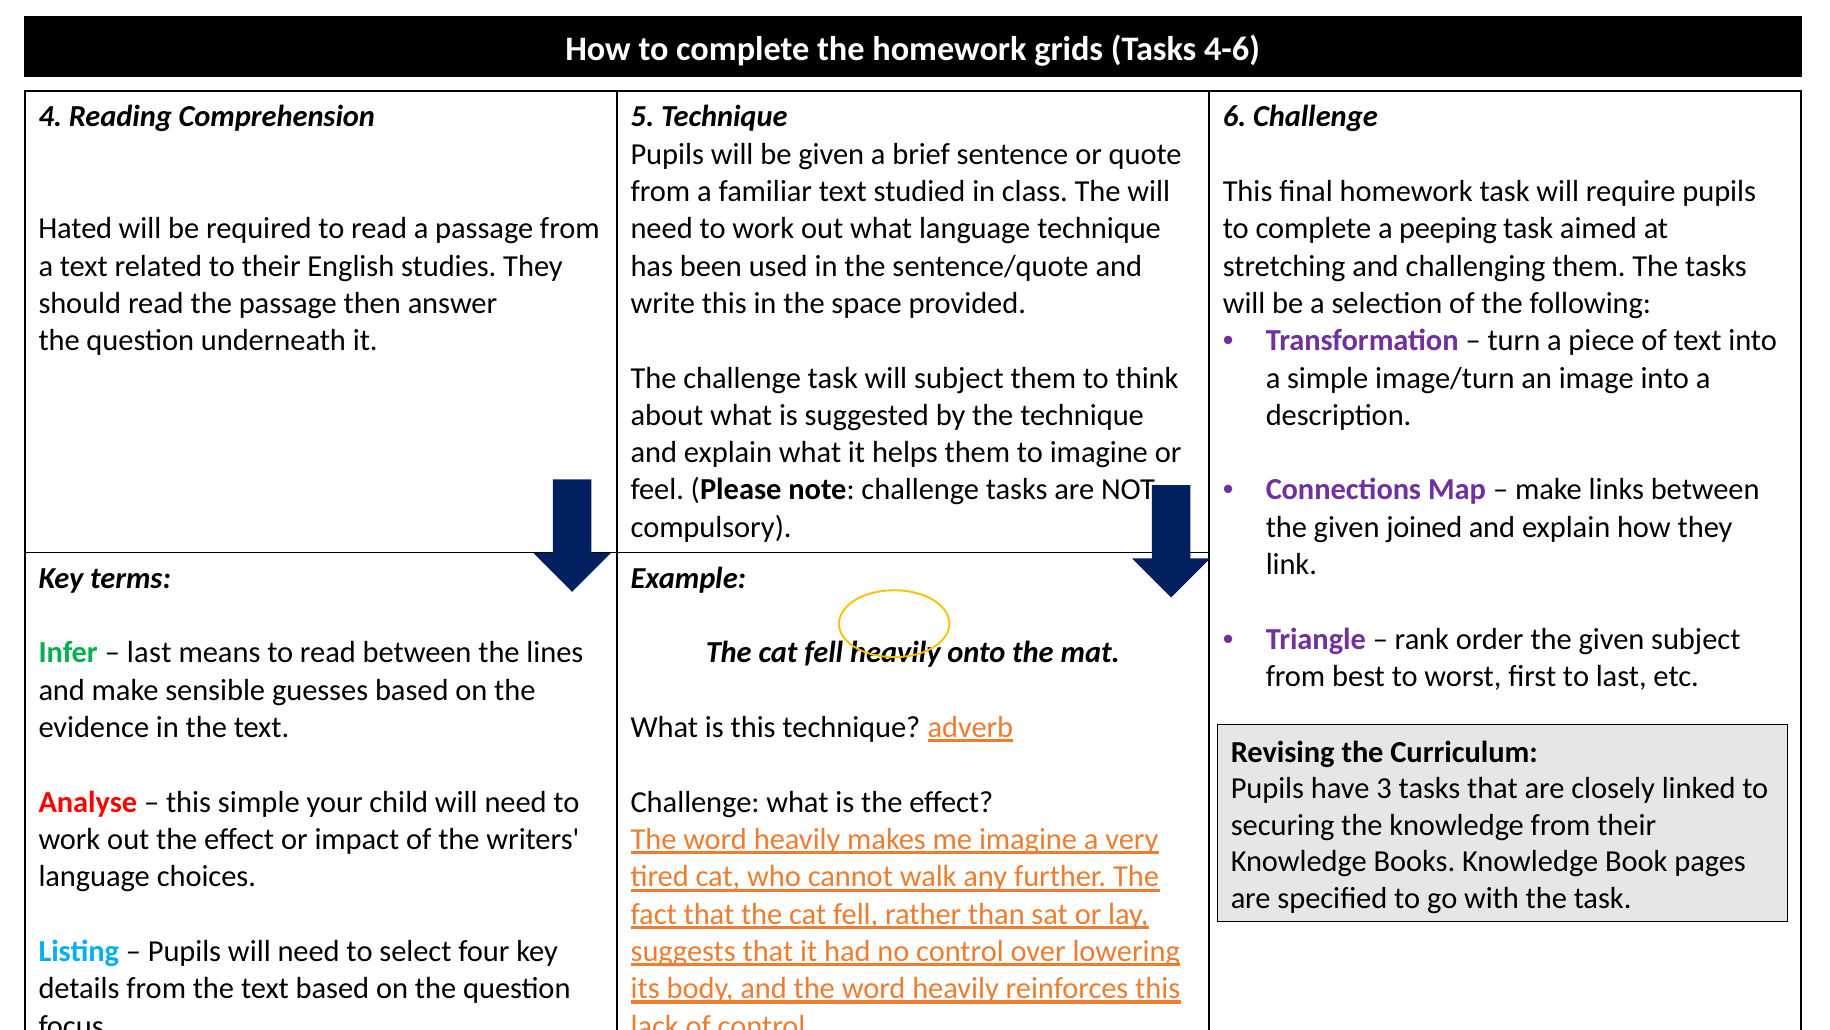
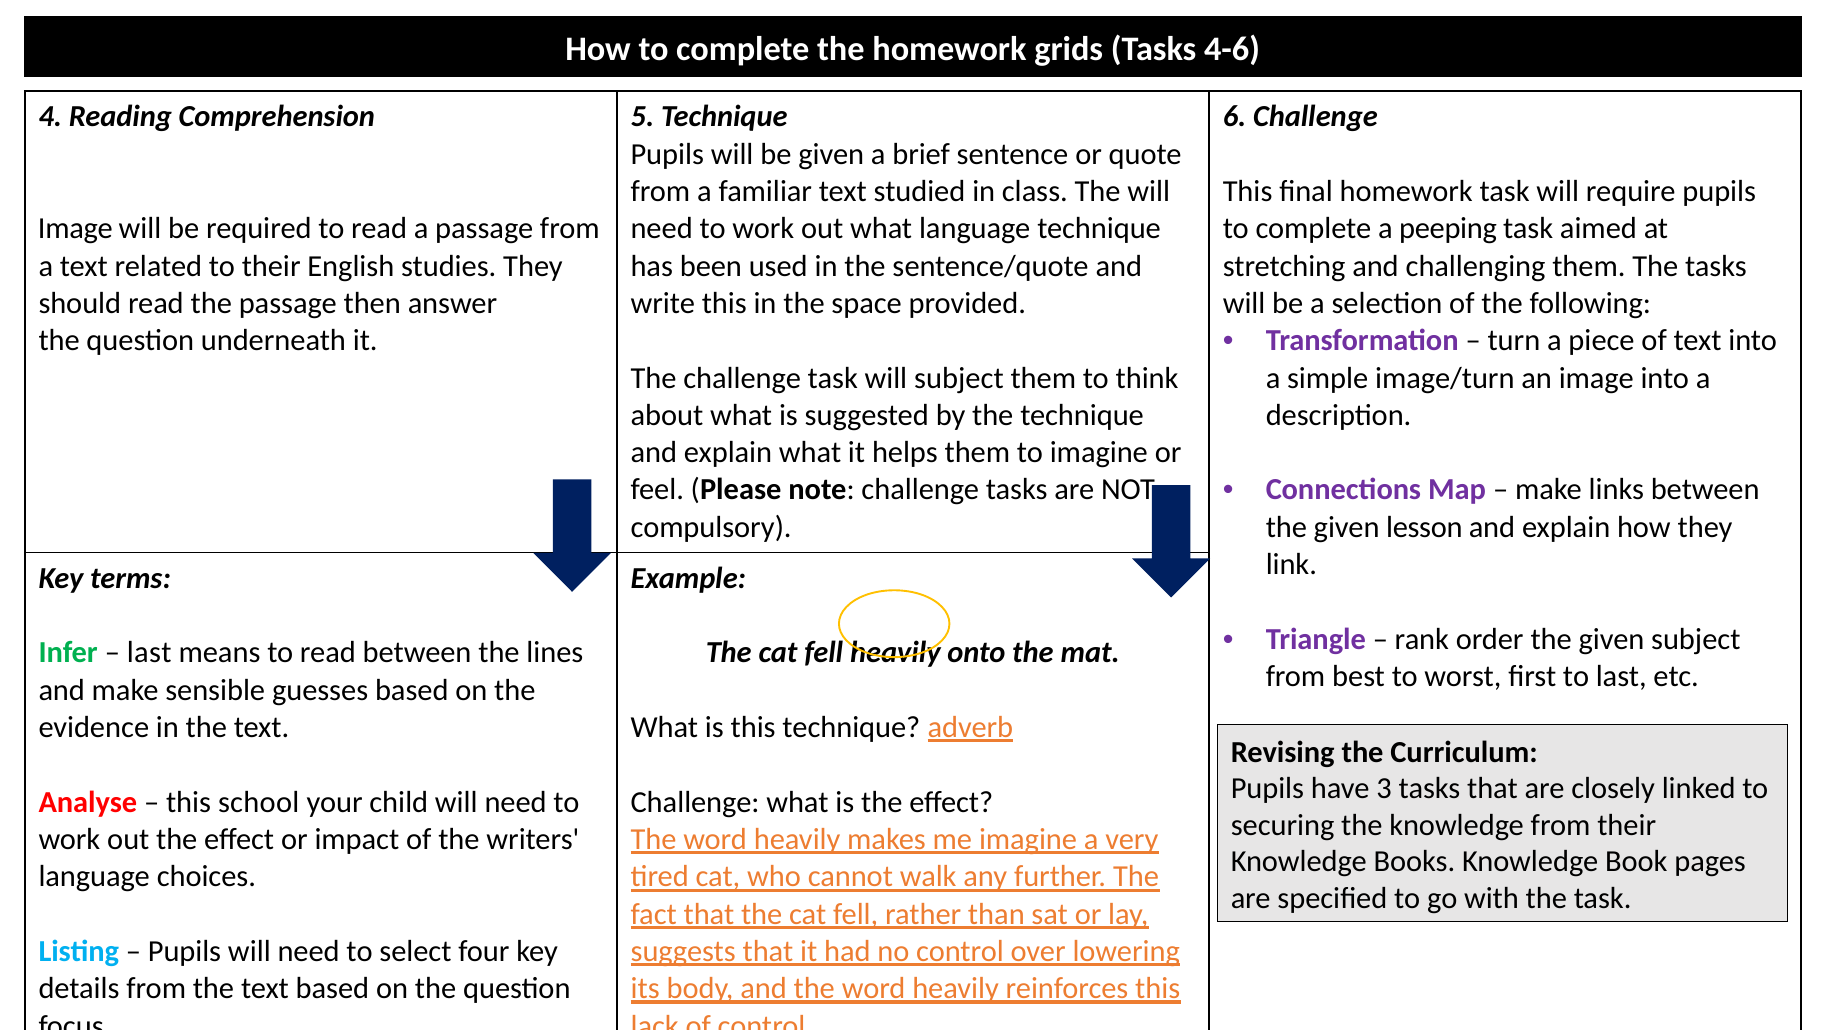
Hated: Hated -> Image (75, 229)
given joined: joined -> lesson (1424, 527)
this simple: simple -> school (259, 802)
